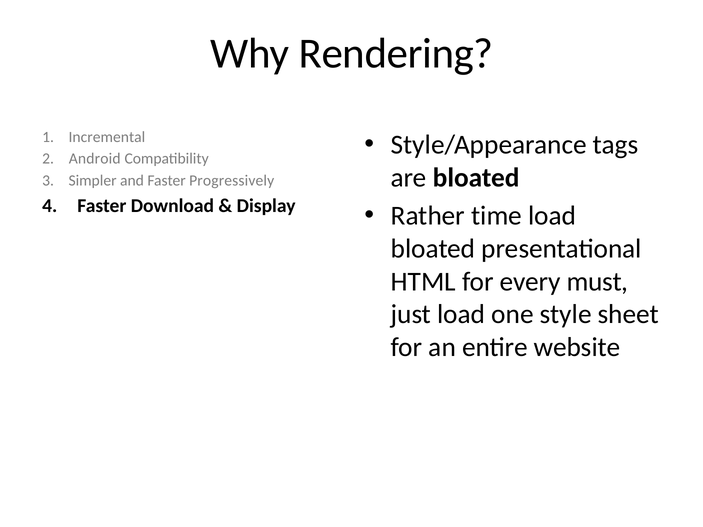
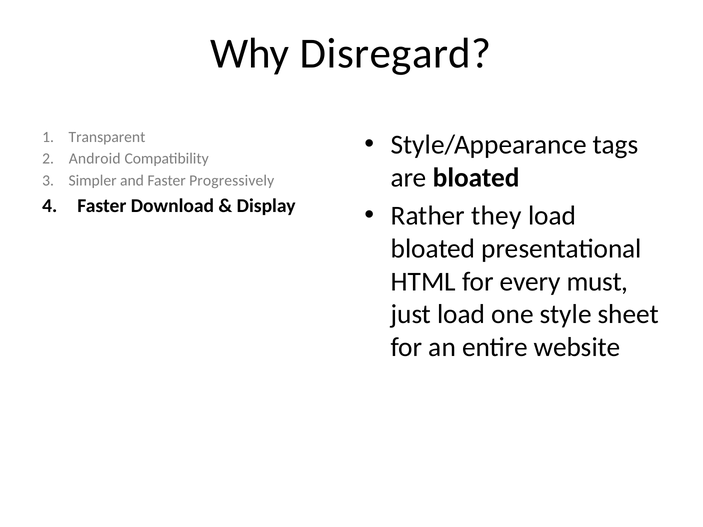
Rendering: Rendering -> Disregard (396, 53)
Incremental: Incremental -> Transparent (107, 137)
time: time -> they (496, 216)
